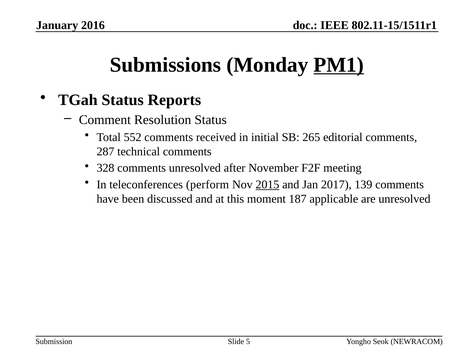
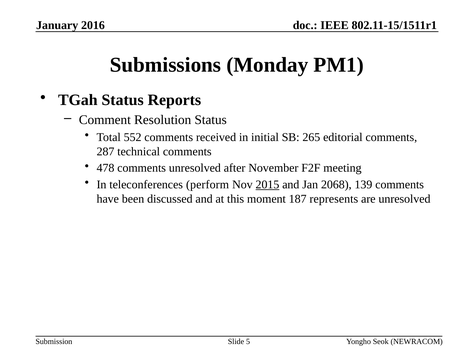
PM1 underline: present -> none (339, 65)
328: 328 -> 478 (105, 168)
2017: 2017 -> 2068 (336, 184)
applicable: applicable -> represents (334, 199)
